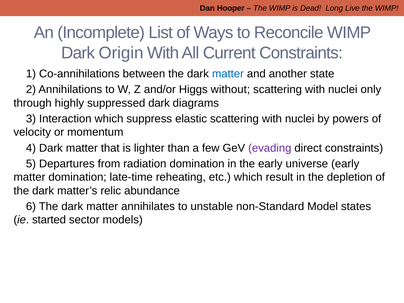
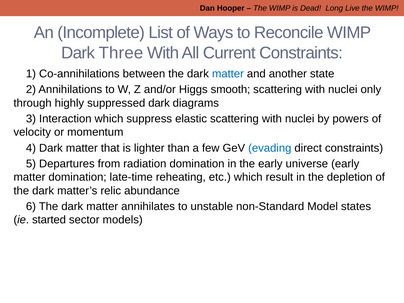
Origin: Origin -> Three (121, 53)
without: without -> smooth (230, 90)
evading colour: purple -> blue (270, 148)
